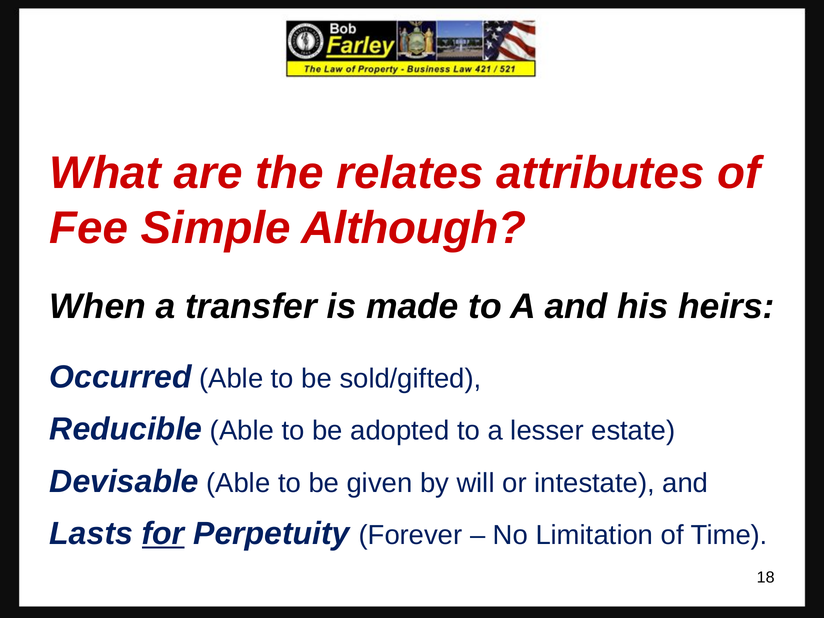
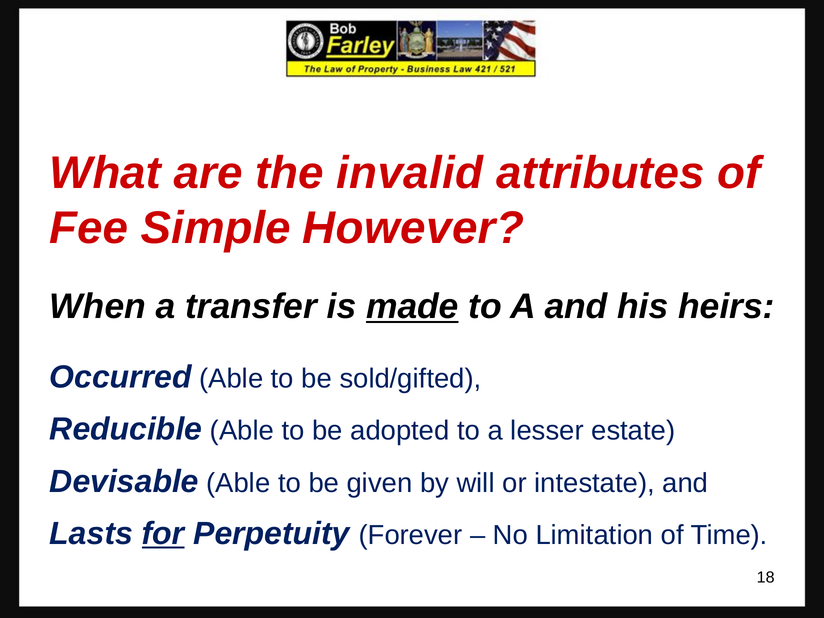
relates: relates -> invalid (410, 173)
Although: Although -> However (413, 228)
made underline: none -> present (412, 307)
